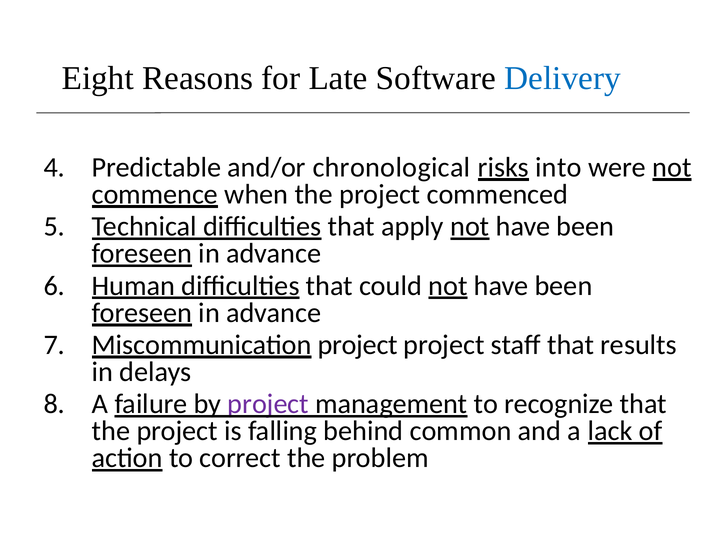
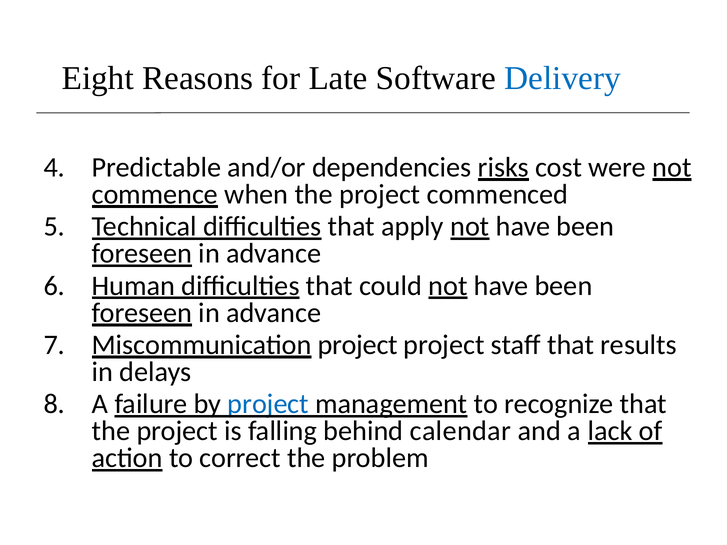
chronological: chronological -> dependencies (392, 167)
into: into -> cost (559, 167)
project colour: purple -> blue (268, 404)
common: common -> calendar (460, 431)
